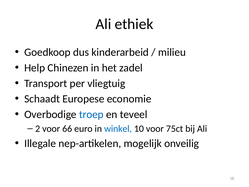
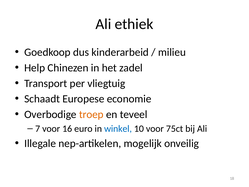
troep colour: blue -> orange (91, 114)
2: 2 -> 7 (38, 129)
66: 66 -> 16 (67, 129)
